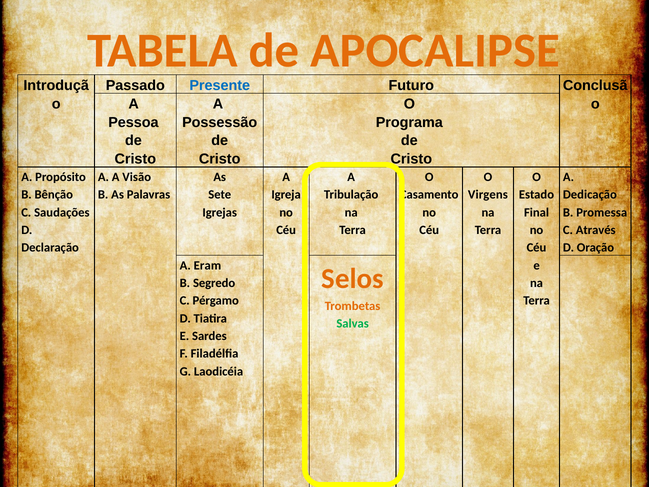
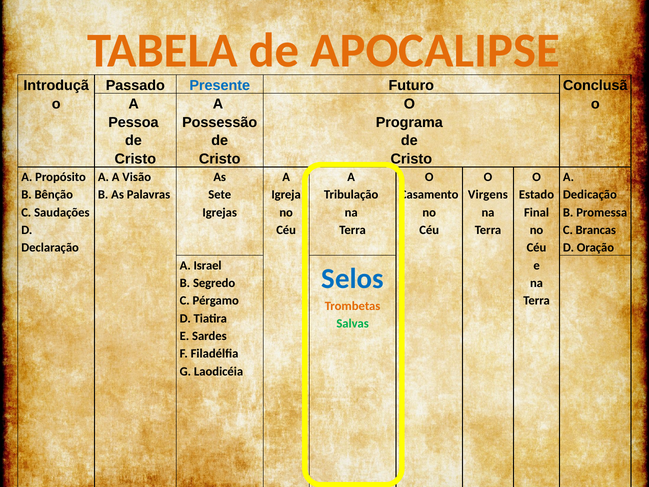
Através: Através -> Brancas (596, 230)
Eram: Eram -> Israel (208, 265)
Selos colour: orange -> blue (353, 278)
